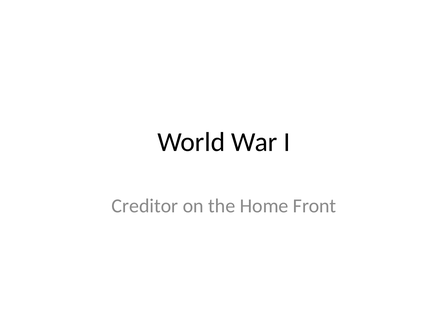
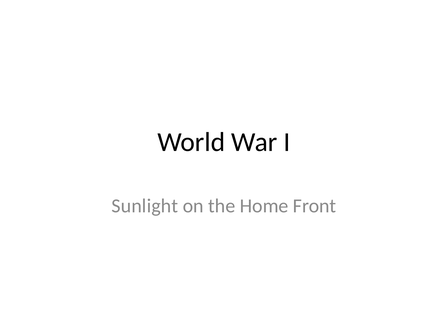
Creditor: Creditor -> Sunlight (145, 206)
